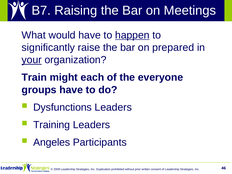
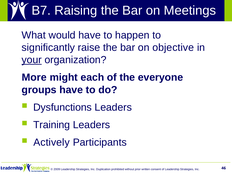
happen underline: present -> none (132, 35)
prepared: prepared -> objective (173, 48)
Train: Train -> More (34, 77)
Angeles: Angeles -> Actively (52, 142)
